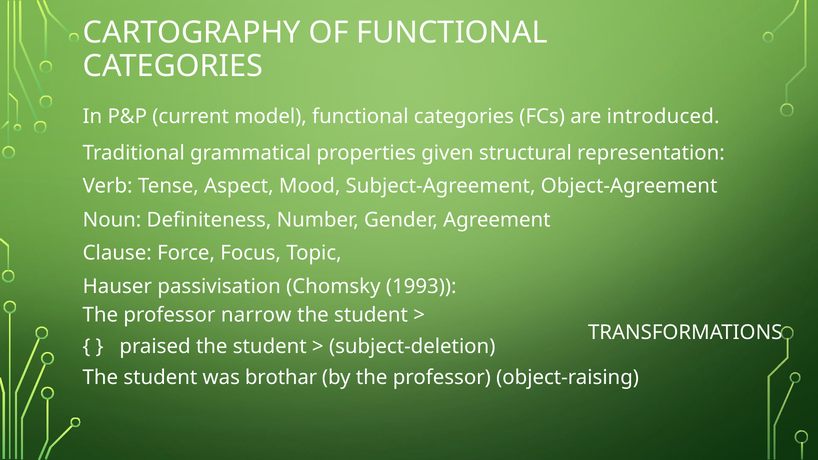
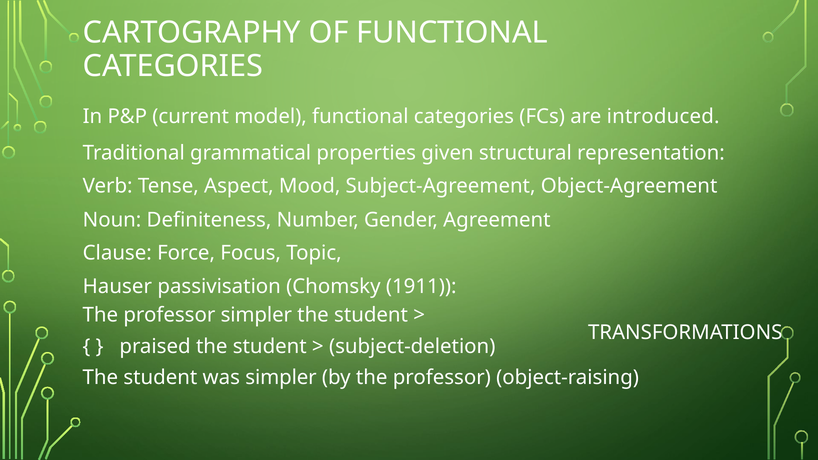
1993: 1993 -> 1911 (421, 287)
professor narrow: narrow -> simpler (256, 315)
was brothar: brothar -> simpler (281, 378)
